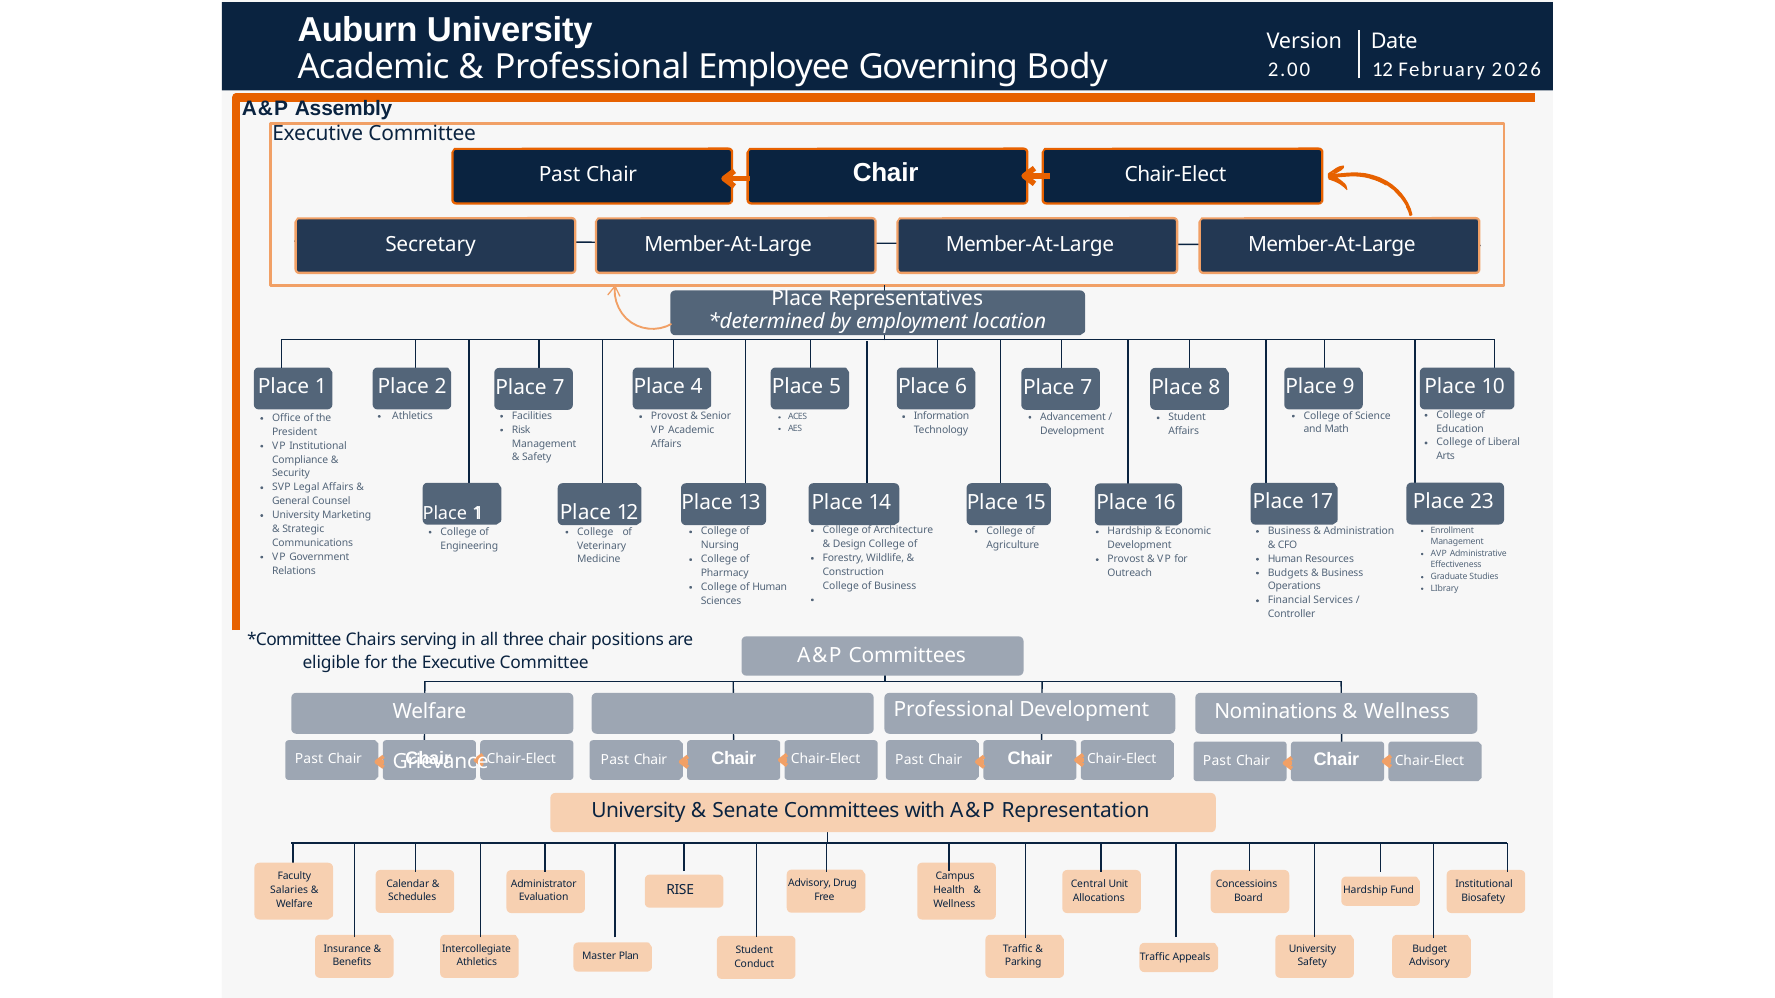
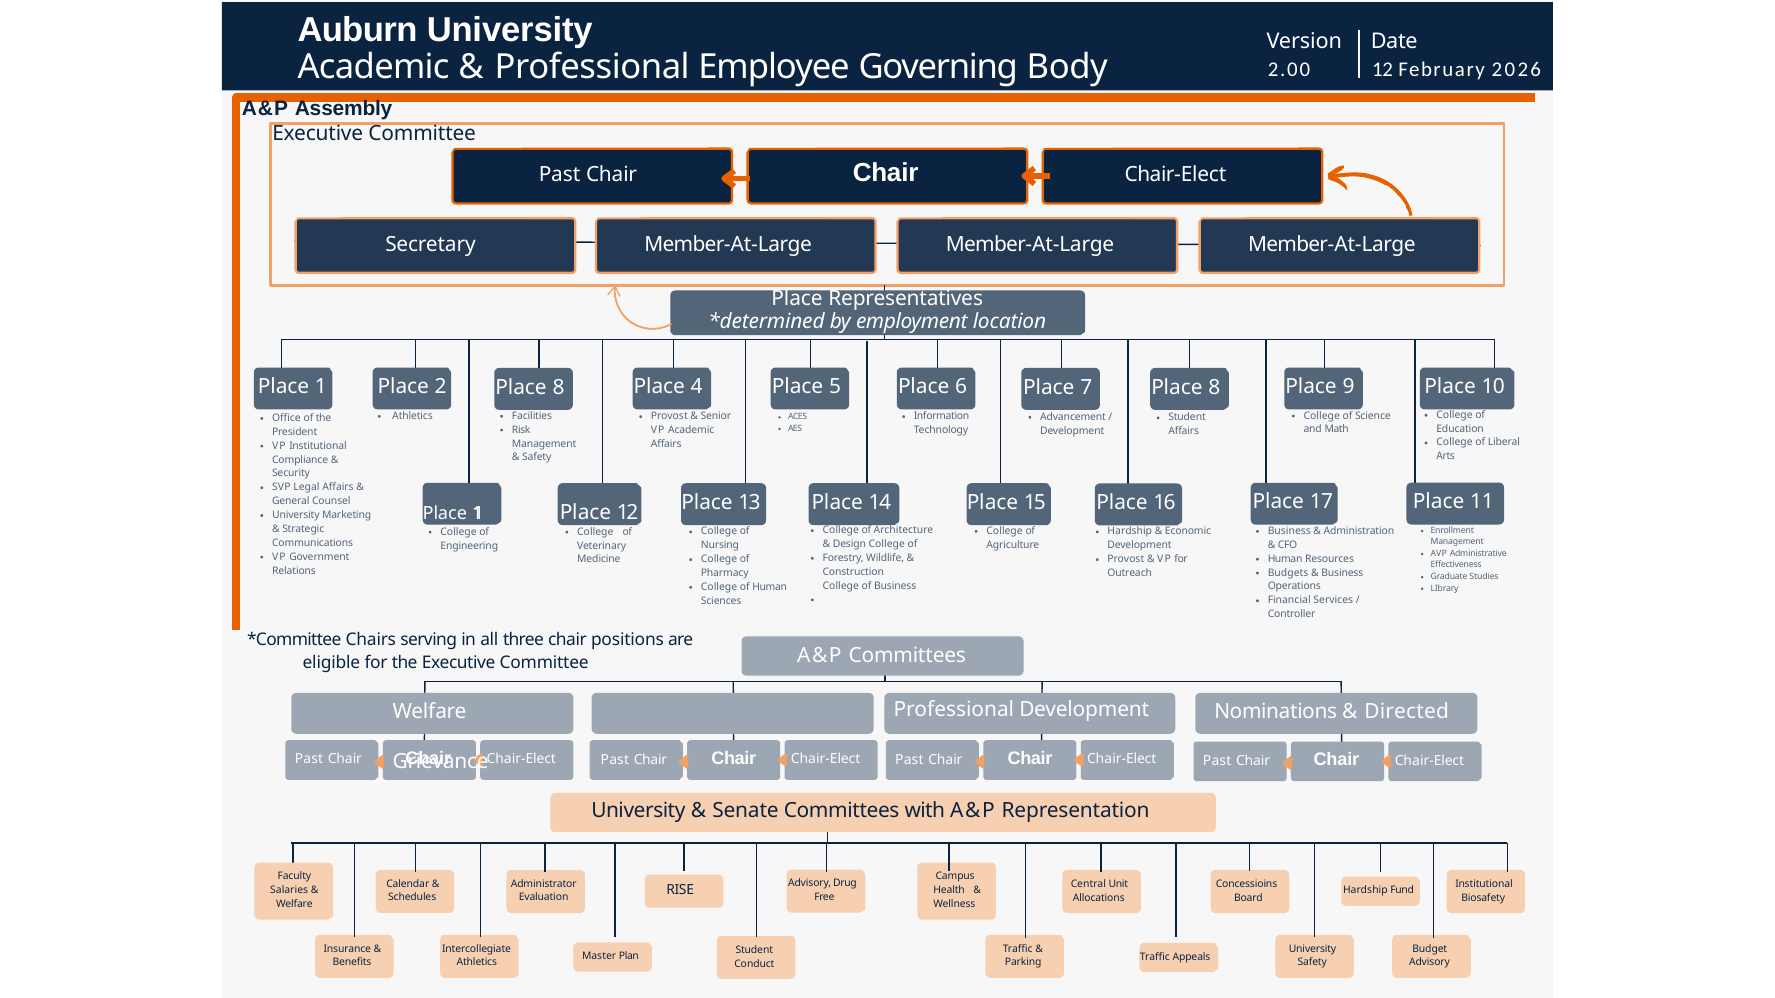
7: 7 -> 8 (558, 387)
23: 23 -> 11 (1482, 502)
Wellness: Wellness -> Directed (1407, 712)
